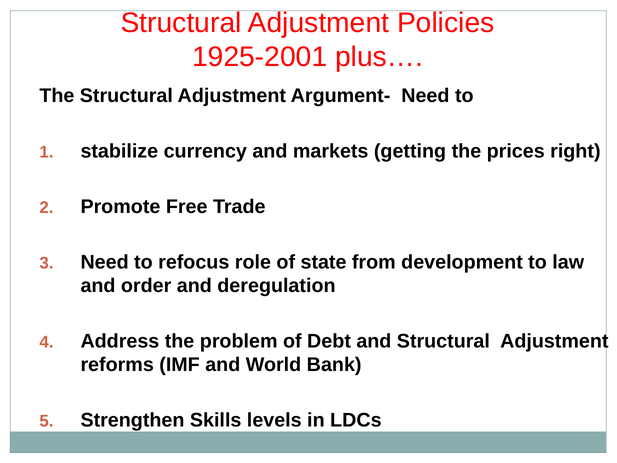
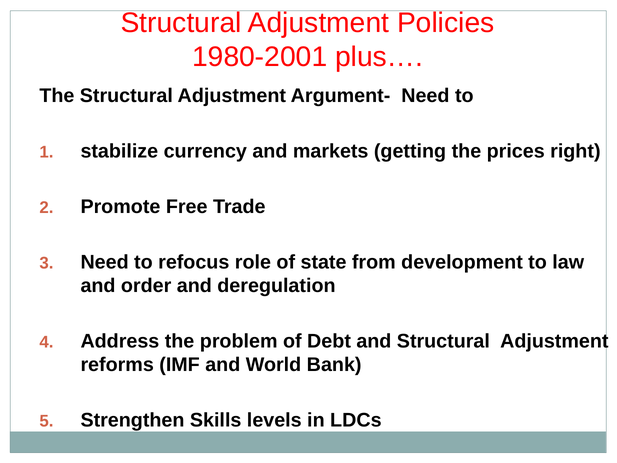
1925-2001: 1925-2001 -> 1980-2001 (260, 57)
